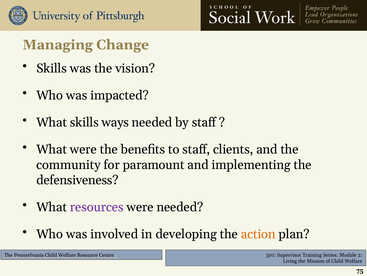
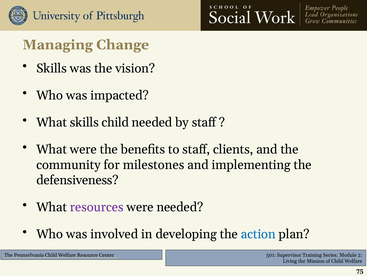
skills ways: ways -> child (115, 122)
paramount: paramount -> milestones (154, 164)
action colour: orange -> blue (258, 234)
